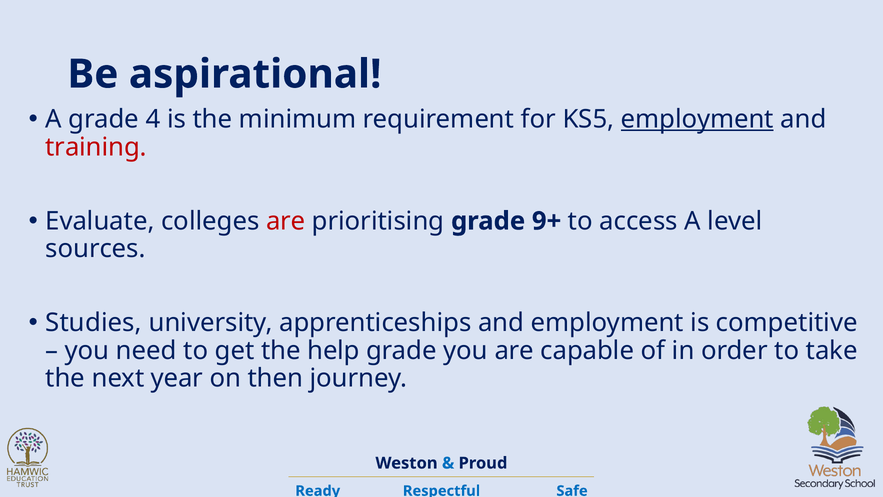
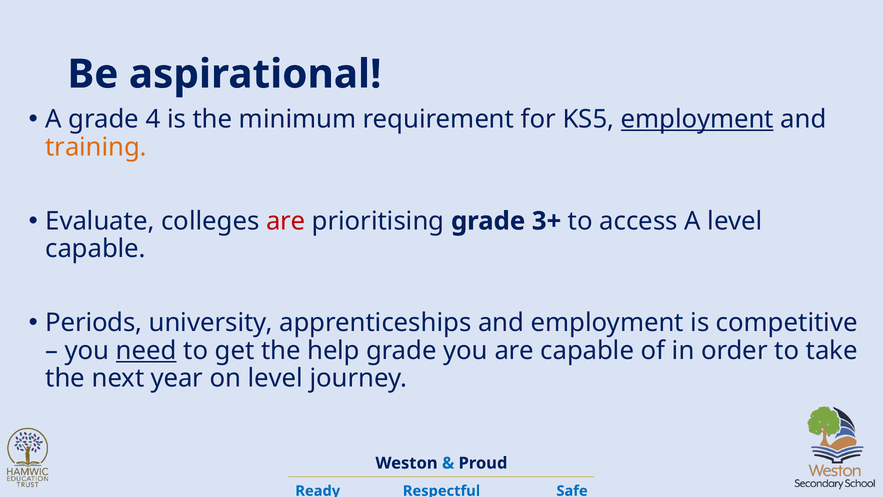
training colour: red -> orange (96, 147)
9+: 9+ -> 3+ (547, 221)
sources: sources -> capable (95, 249)
Studies: Studies -> Periods (94, 323)
need underline: none -> present (146, 350)
on then: then -> level (275, 378)
